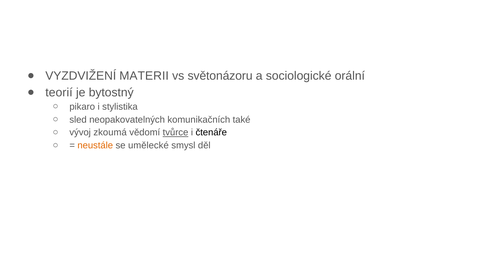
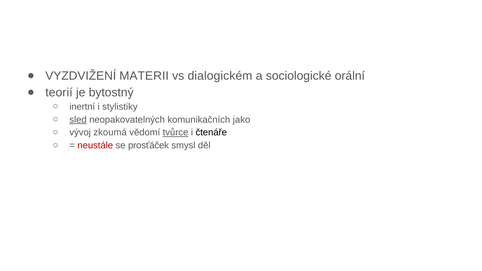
světonázoru: světonázoru -> dialogickém (220, 76)
pikaro: pikaro -> inertní (82, 107)
stylistika: stylistika -> stylistiky (120, 107)
sled underline: none -> present (78, 120)
také: také -> jako (242, 120)
neustále colour: orange -> red (95, 146)
umělecké: umělecké -> prosťáček (148, 146)
